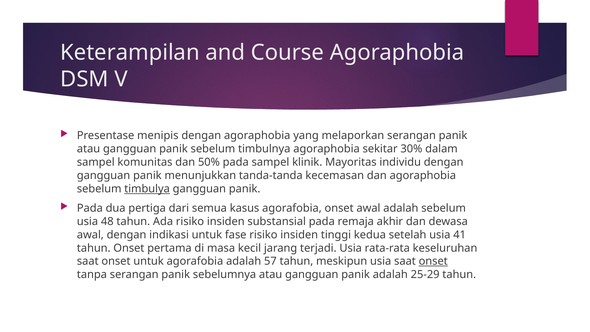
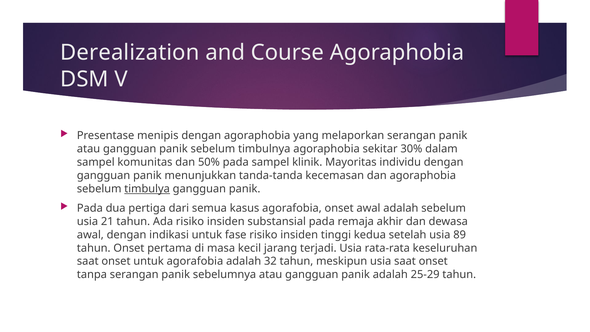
Keterampilan: Keterampilan -> Derealization (130, 52)
48: 48 -> 21 (107, 221)
41: 41 -> 89 (460, 235)
57: 57 -> 32 (270, 261)
onset underline: present -> none (433, 261)
